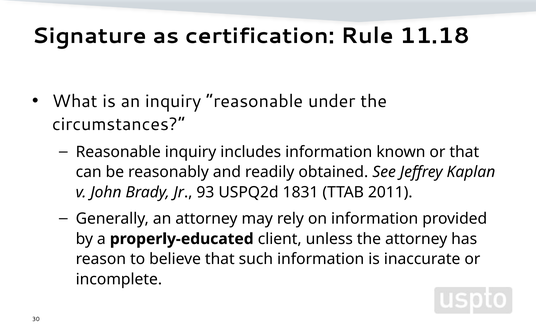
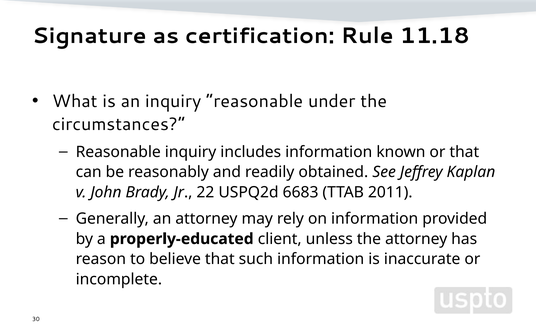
93: 93 -> 22 (205, 192)
1831: 1831 -> 6683 (301, 192)
